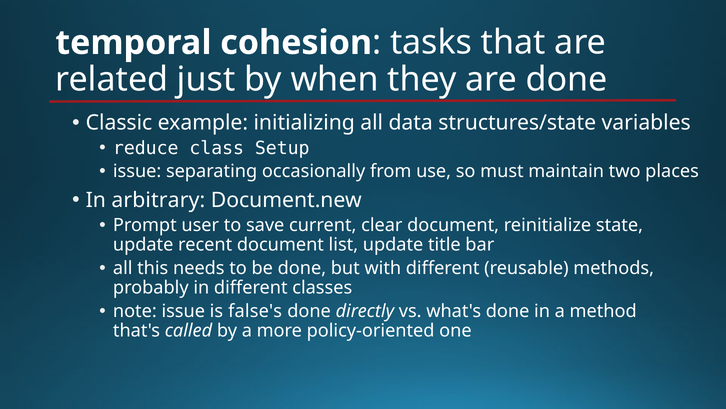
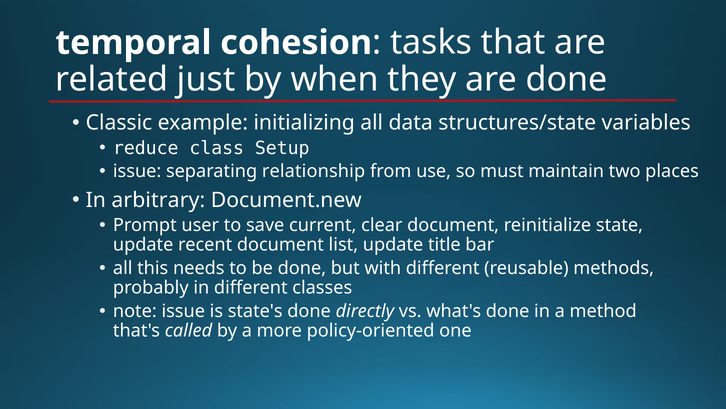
occasionally: occasionally -> relationship (314, 171)
false's: false's -> state's (255, 311)
